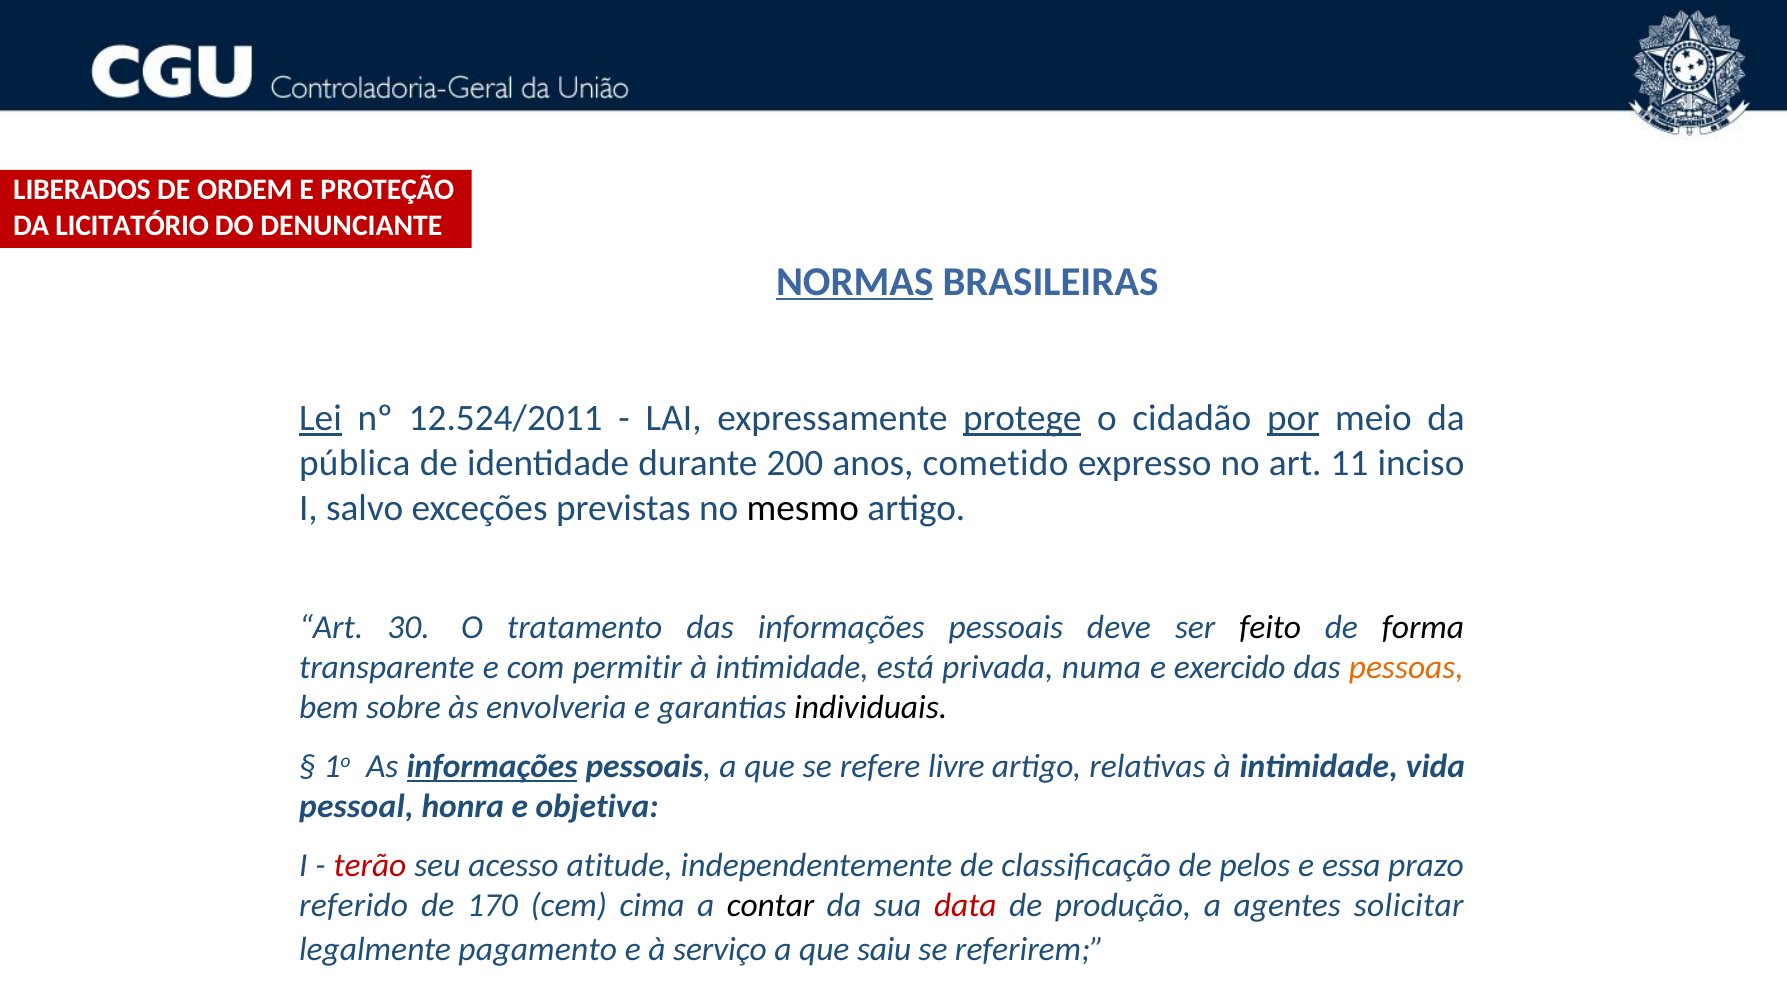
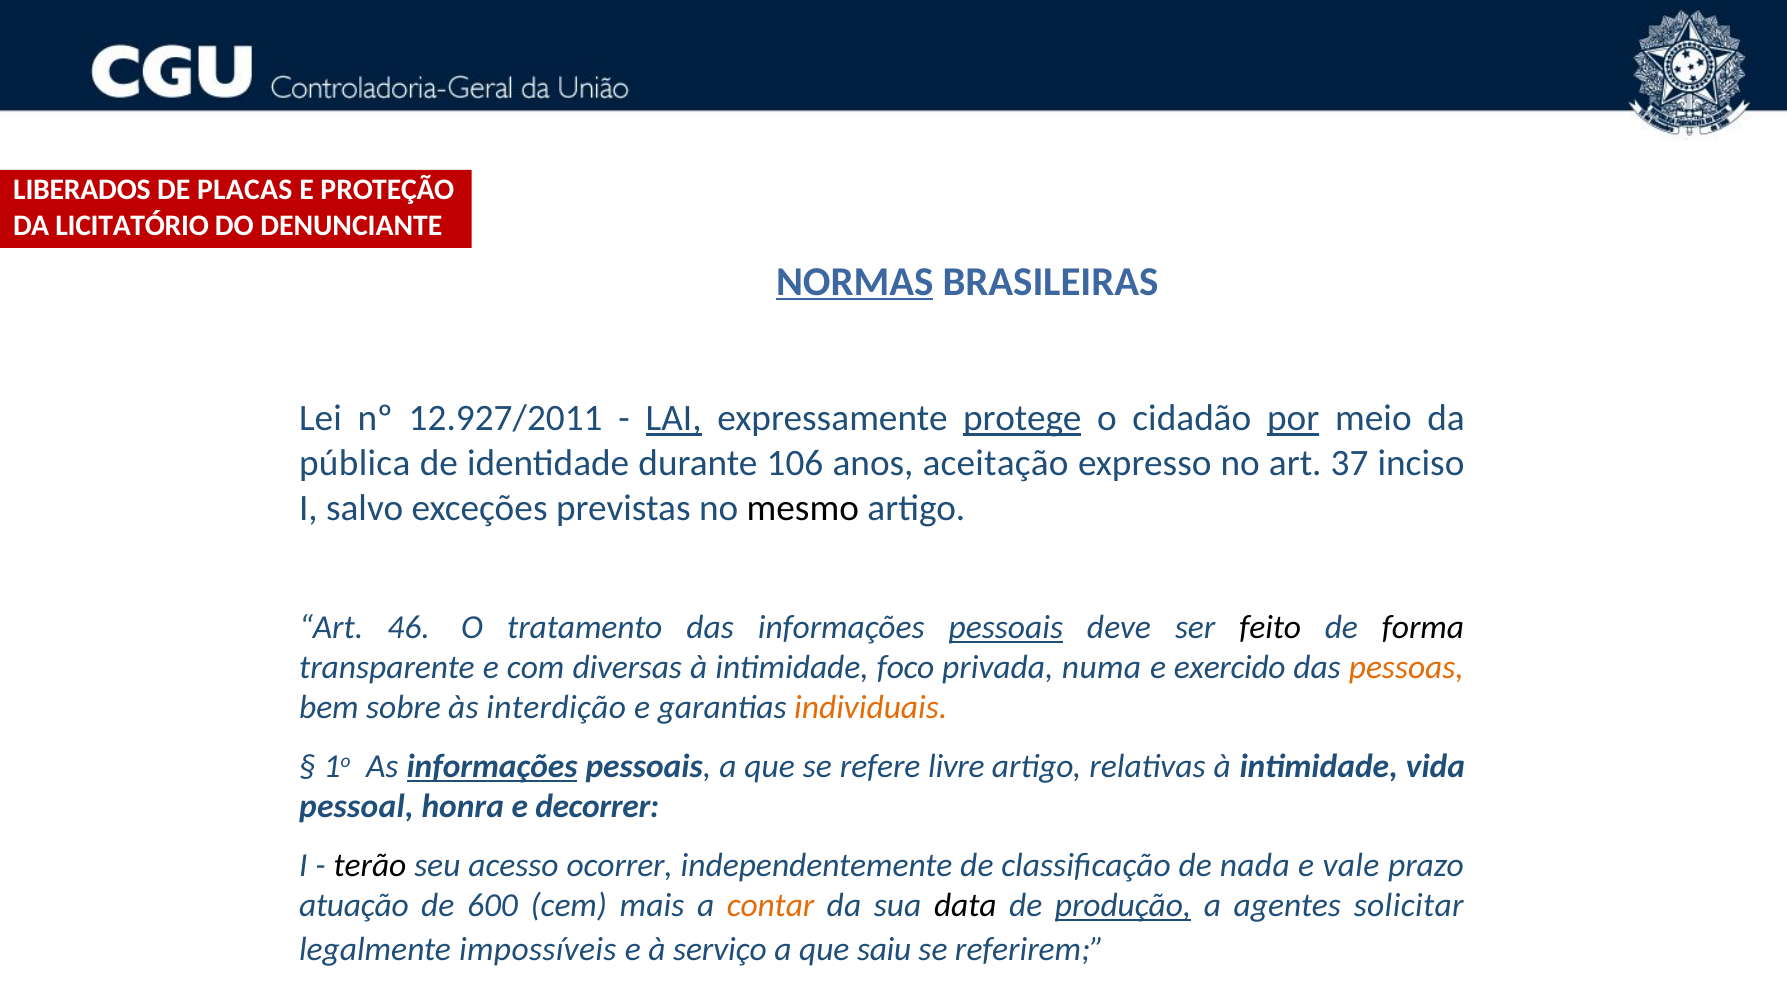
ORDEM: ORDEM -> PLACAS (245, 190)
Lei underline: present -> none (320, 418)
12.524/2011: 12.524/2011 -> 12.927/2011 (506, 418)
LAI underline: none -> present (674, 418)
200: 200 -> 106 (795, 463)
cometido: cometido -> aceitação (996, 463)
11: 11 -> 37 (1350, 463)
30: 30 -> 46 (409, 628)
pessoais underline: none -> present (1006, 628)
permitir: permitir -> diversas (627, 668)
está: está -> foco (906, 668)
envolveria: envolveria -> interdição (556, 708)
individuais colour: black -> orange (871, 708)
objetiva: objetiva -> decorrer (597, 807)
terão colour: red -> black (370, 866)
atitude: atitude -> ocorrer (620, 866)
pelos: pelos -> nada (1255, 866)
essa: essa -> vale (1351, 866)
referido: referido -> atuação (354, 906)
170: 170 -> 600 (493, 906)
cima: cima -> mais (652, 906)
contar colour: black -> orange (771, 906)
data colour: red -> black (965, 906)
produção underline: none -> present (1123, 906)
pagamento: pagamento -> impossíveis (538, 950)
